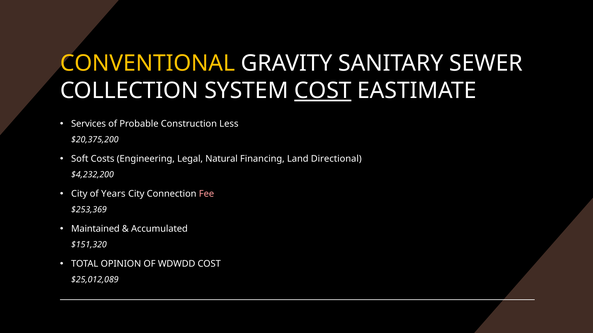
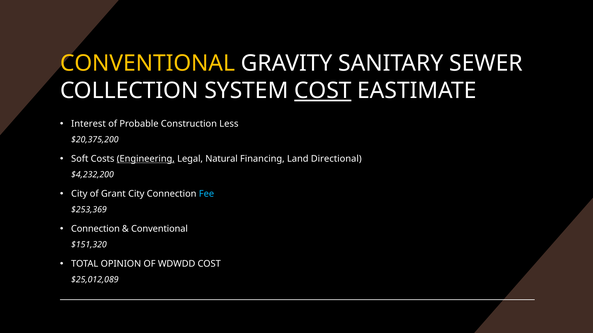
Services: Services -> Interest (88, 124)
Engineering underline: none -> present (146, 159)
Years: Years -> Grant (113, 194)
Fee colour: pink -> light blue (207, 194)
Maintained: Maintained -> Connection (95, 229)
Accumulated: Accumulated -> Conventional (159, 229)
